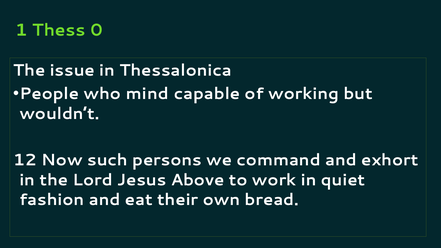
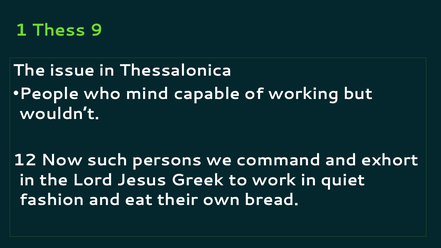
0: 0 -> 9 (97, 30)
Above: Above -> Greek (197, 180)
